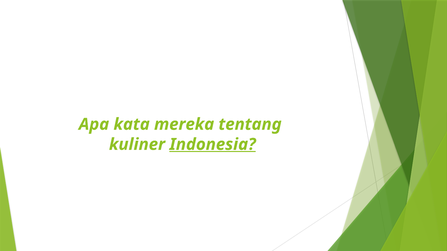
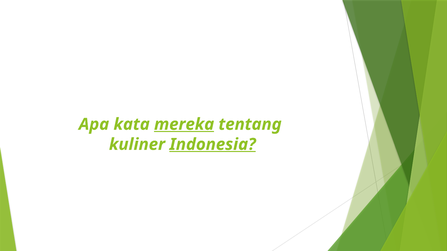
mereka underline: none -> present (184, 125)
